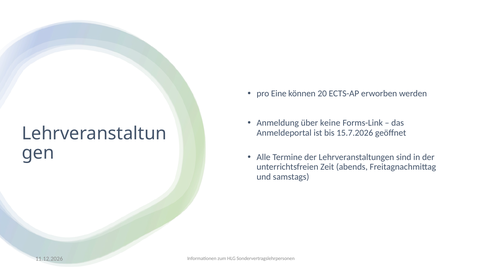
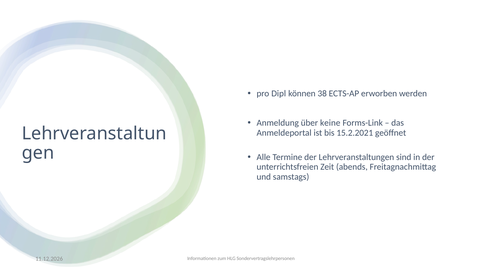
Eine: Eine -> Dipl (279, 93)
20: 20 -> 38 (322, 93)
15.7.2026: 15.7.2026 -> 15.2.2021 (355, 133)
